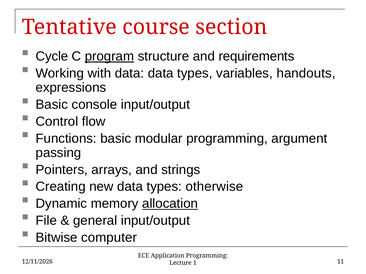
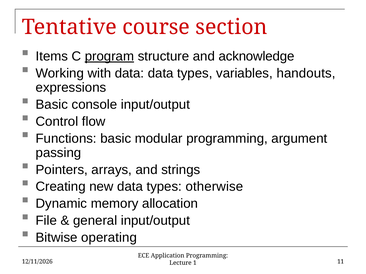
Cycle: Cycle -> Items (52, 56)
requirements: requirements -> acknowledge (256, 56)
allocation underline: present -> none (170, 204)
computer: computer -> operating (109, 238)
